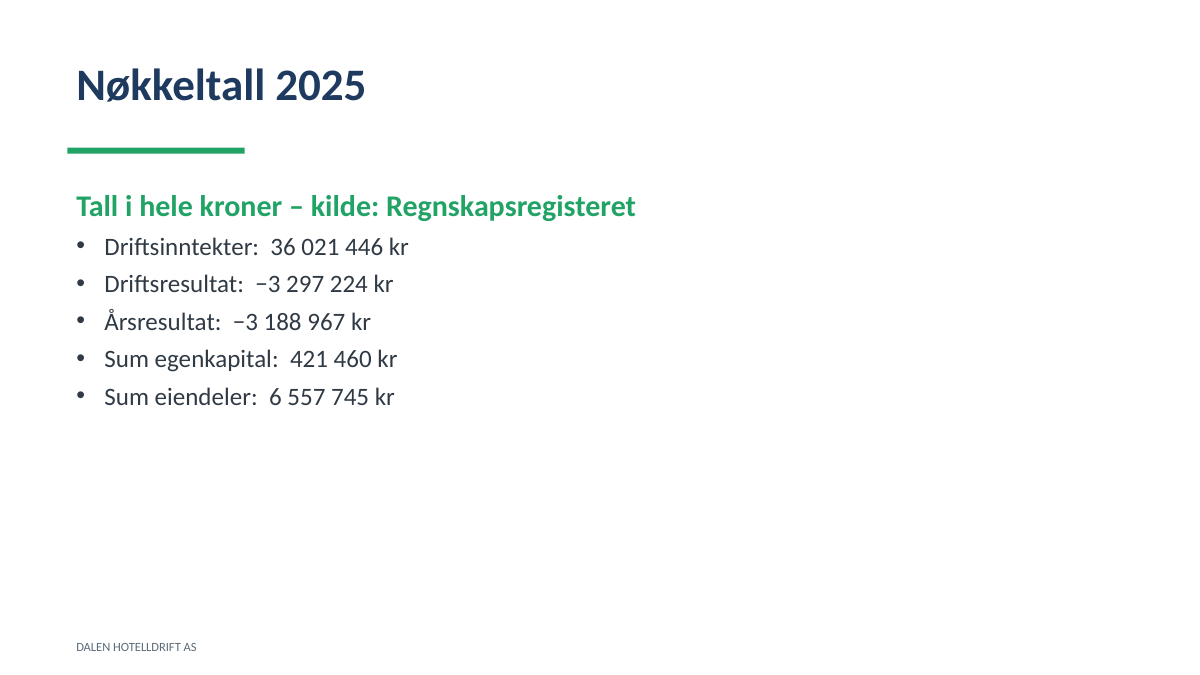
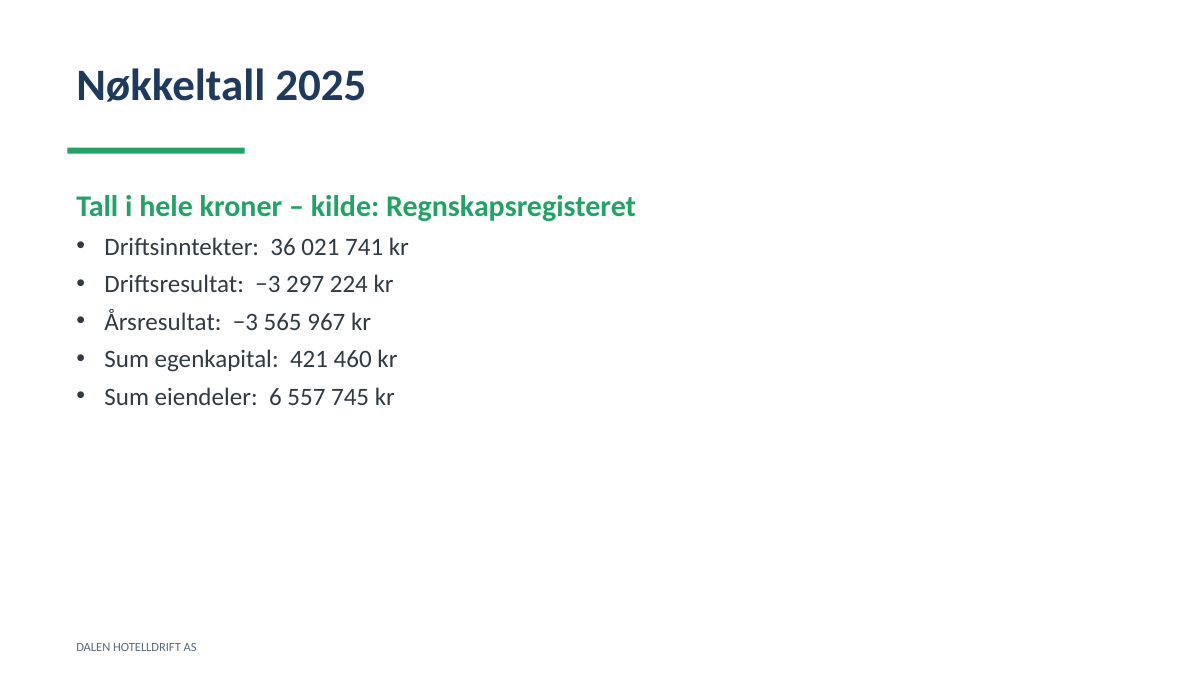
446: 446 -> 741 (364, 247)
188: 188 -> 565 (283, 322)
